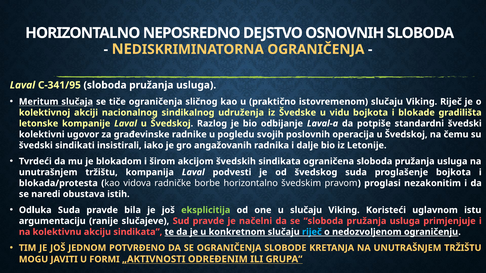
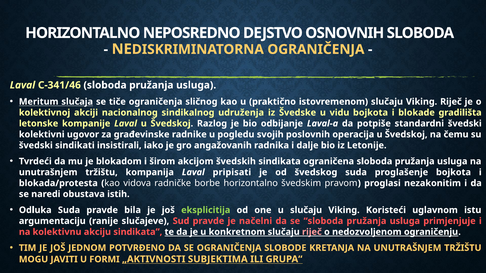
C-341/95: C-341/95 -> C-341/46 (59, 85)
podvesti: podvesti -> pripisati (232, 172)
riječ colour: light blue -> pink (312, 232)
ODREĐENIM: ODREĐENIM -> SUBJEKTIMA (218, 259)
